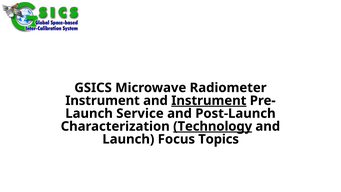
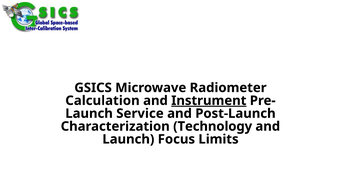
Instrument: Instrument -> Calculation (102, 101)
Technology underline: present -> none (213, 126)
Topics: Topics -> Limits (219, 139)
